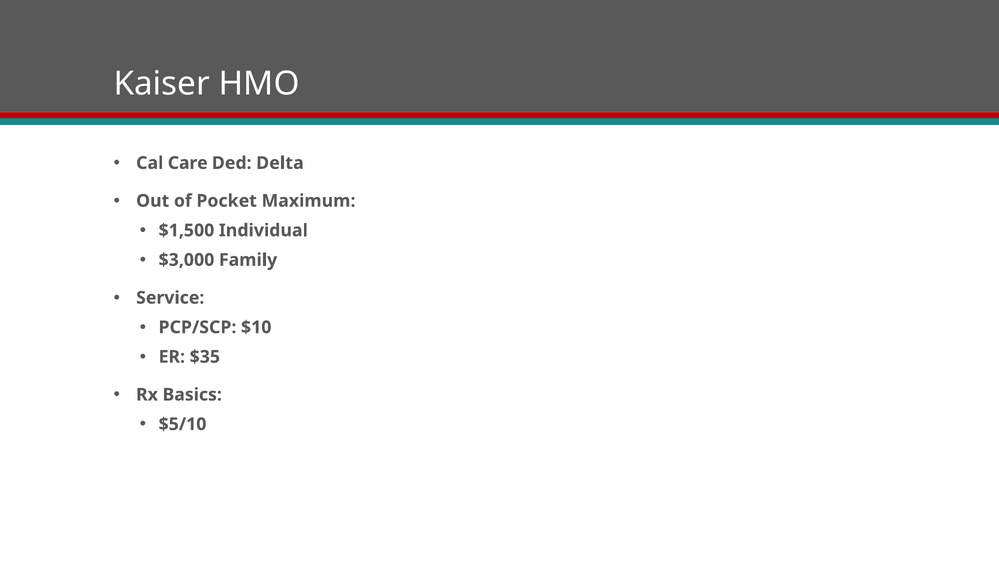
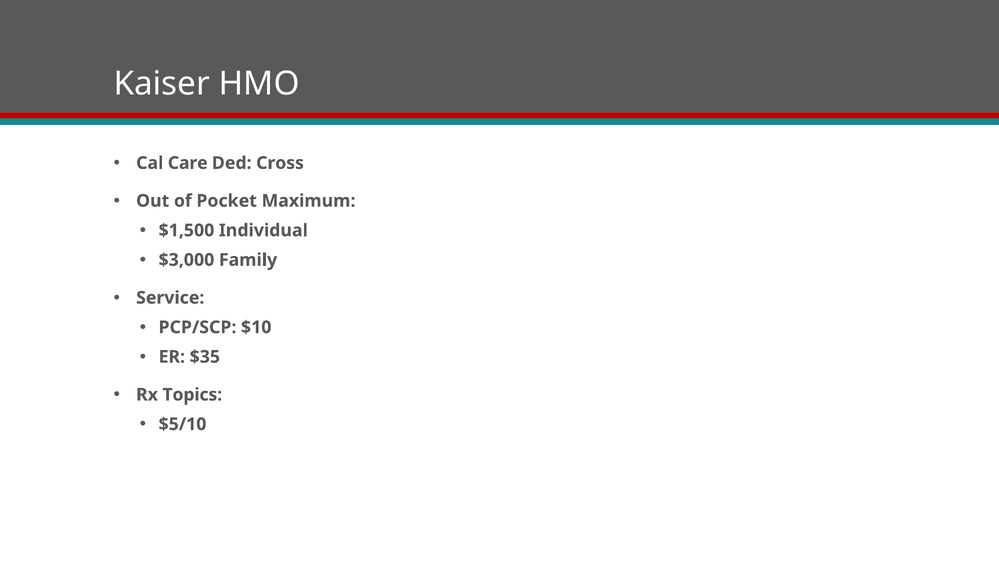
Delta: Delta -> Cross (280, 163)
Basics: Basics -> Topics (192, 395)
